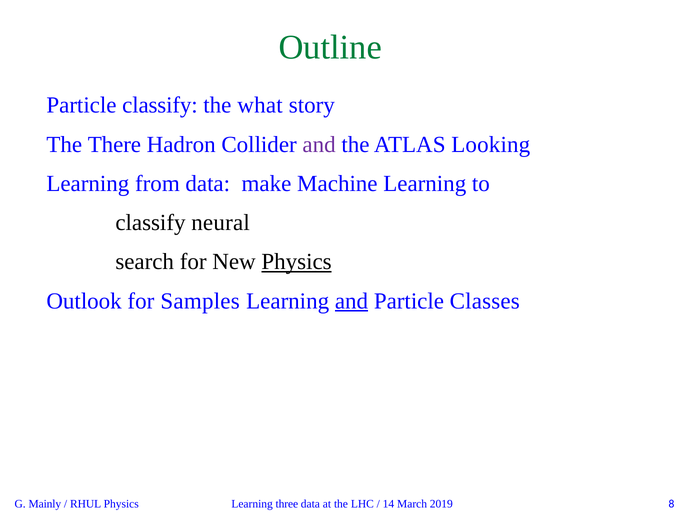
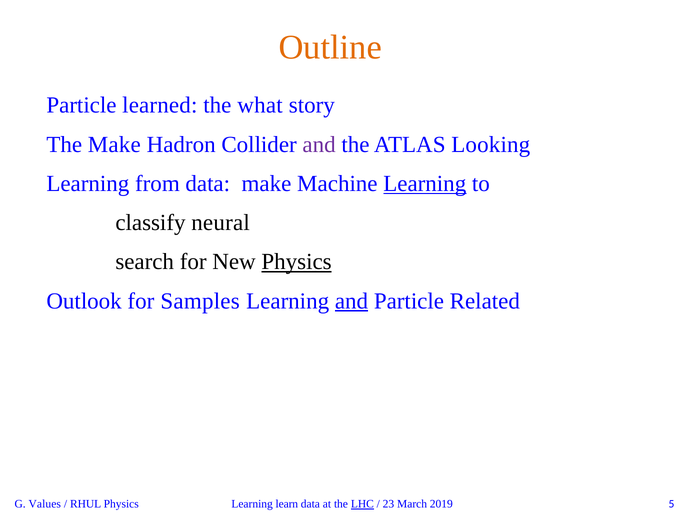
Outline colour: green -> orange (330, 47)
Particle classify: classify -> learned (160, 105)
The There: There -> Make (114, 144)
Learning underline: none -> present (425, 183)
Classes: Classes -> Related (485, 301)
Mainly: Mainly -> Values (45, 504)
three: three -> learn (287, 504)
LHC underline: none -> present (362, 504)
14: 14 -> 23 (388, 504)
8: 8 -> 5 (672, 503)
